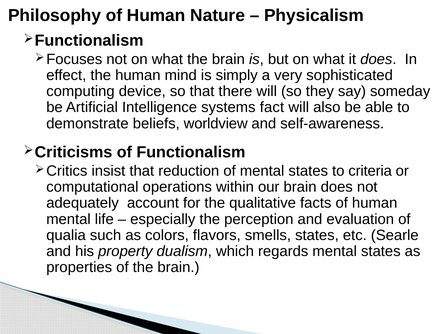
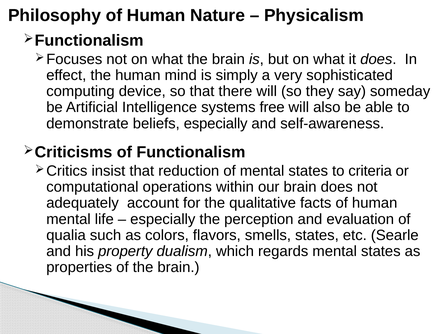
fact: fact -> free (272, 107)
beliefs worldview: worldview -> especially (216, 123)
